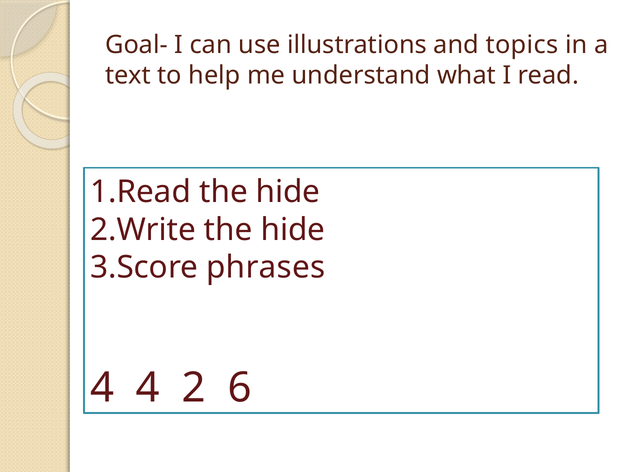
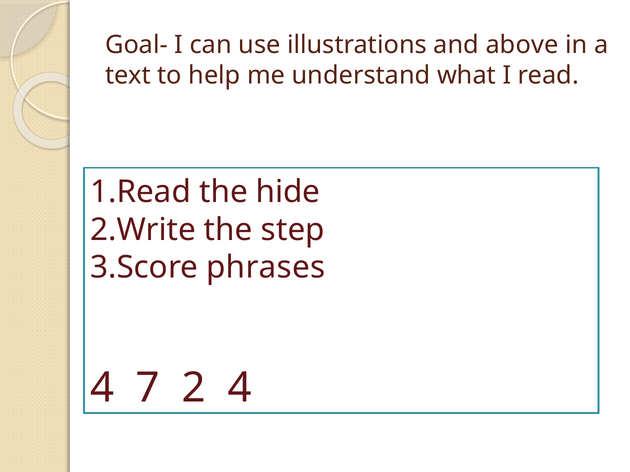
topics: topics -> above (522, 45)
hide: hide -> step (293, 230)
4 4: 4 -> 7 (148, 388)
2 6: 6 -> 4 (240, 388)
